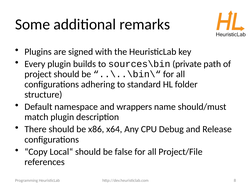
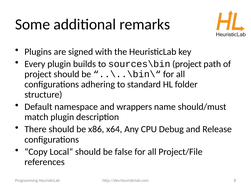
sources\bin private: private -> project (187, 64)
